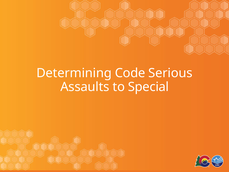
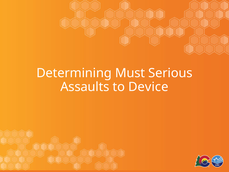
Code: Code -> Must (130, 73)
Special: Special -> Device (148, 87)
